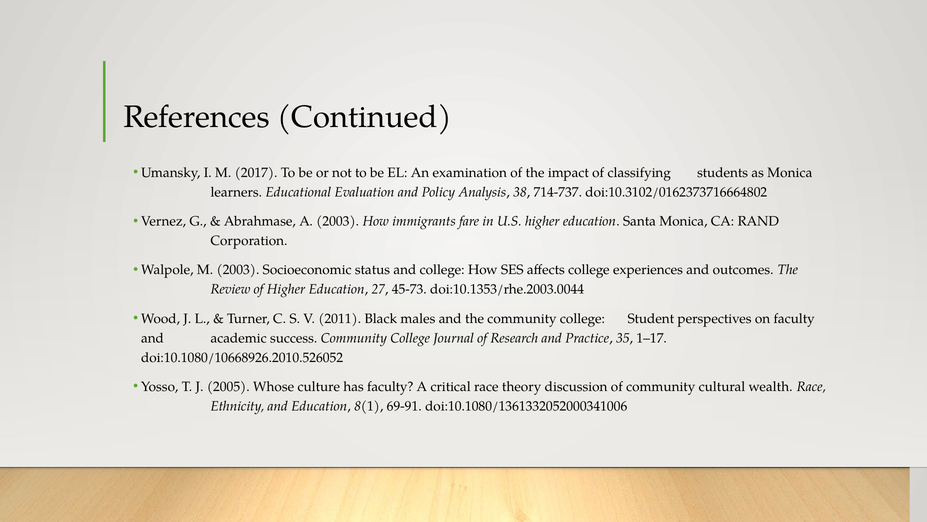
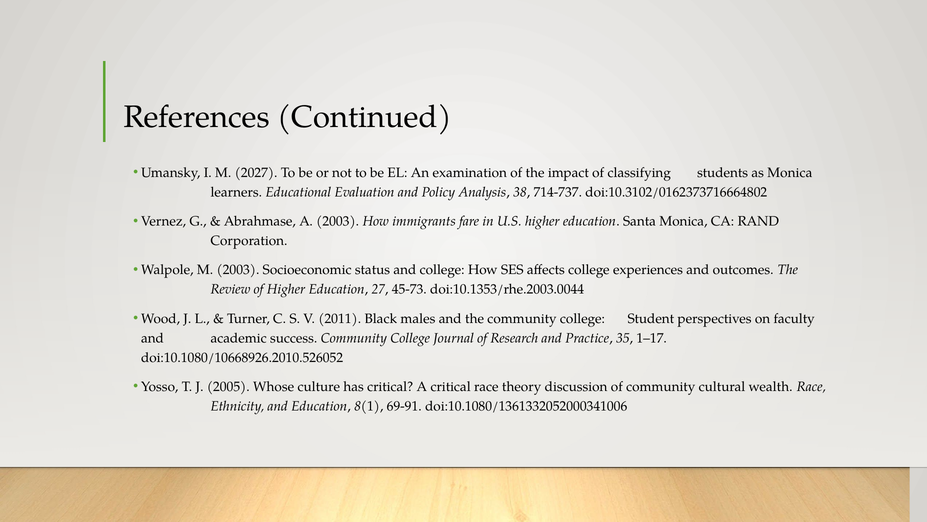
2017: 2017 -> 2027 (256, 172)
has faculty: faculty -> critical (390, 386)
